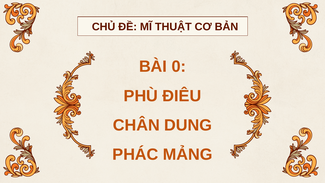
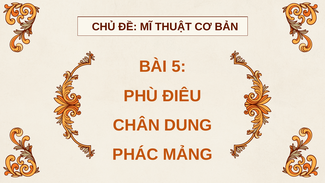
0: 0 -> 5 (179, 67)
